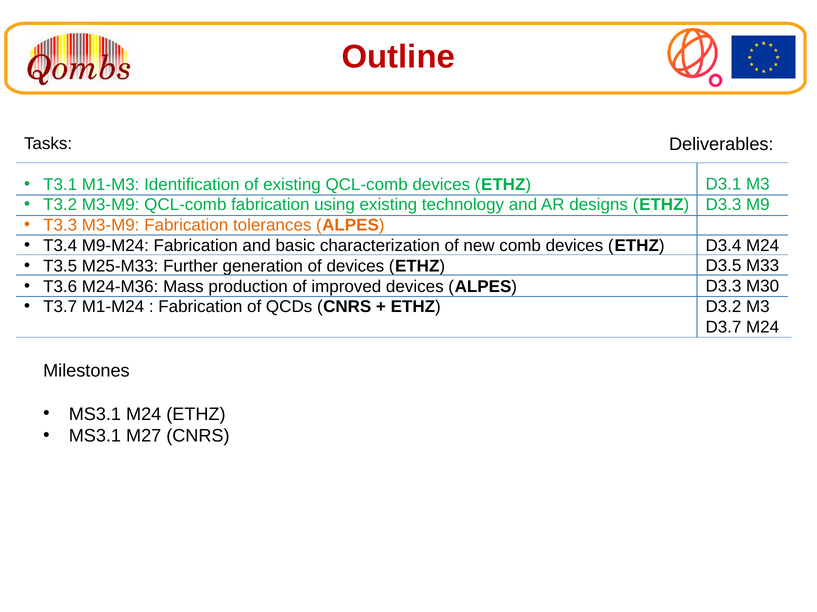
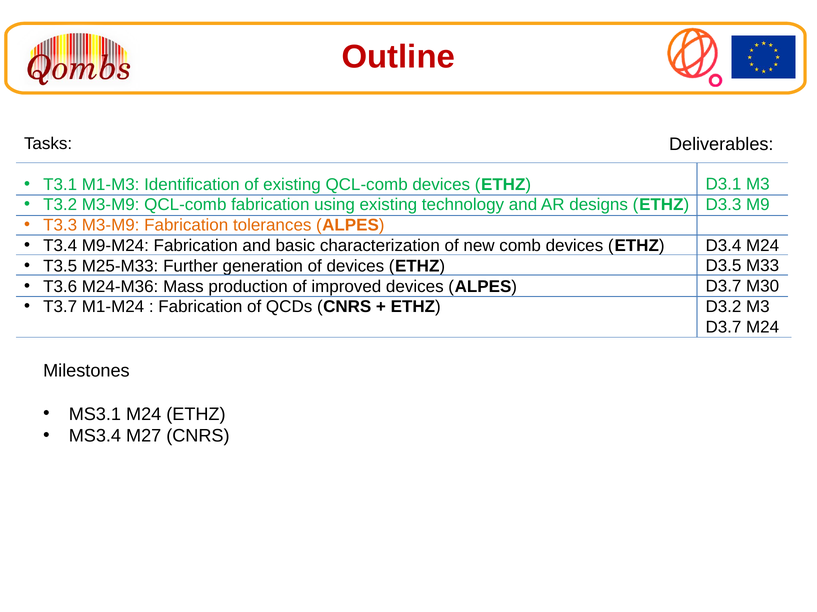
D3.3: D3.3 -> D3.7 (723, 287)
MS3.1: MS3.1 -> MS3.4 (95, 436)
